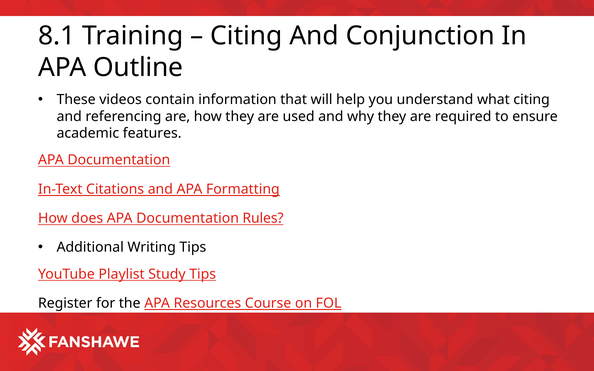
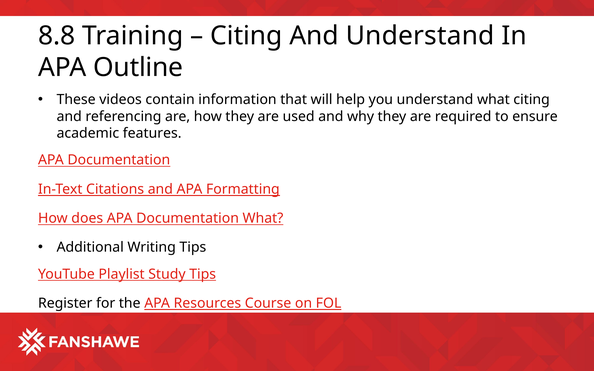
8.1: 8.1 -> 8.8 (57, 36)
And Conjunction: Conjunction -> Understand (420, 36)
Documentation Rules: Rules -> What (263, 218)
